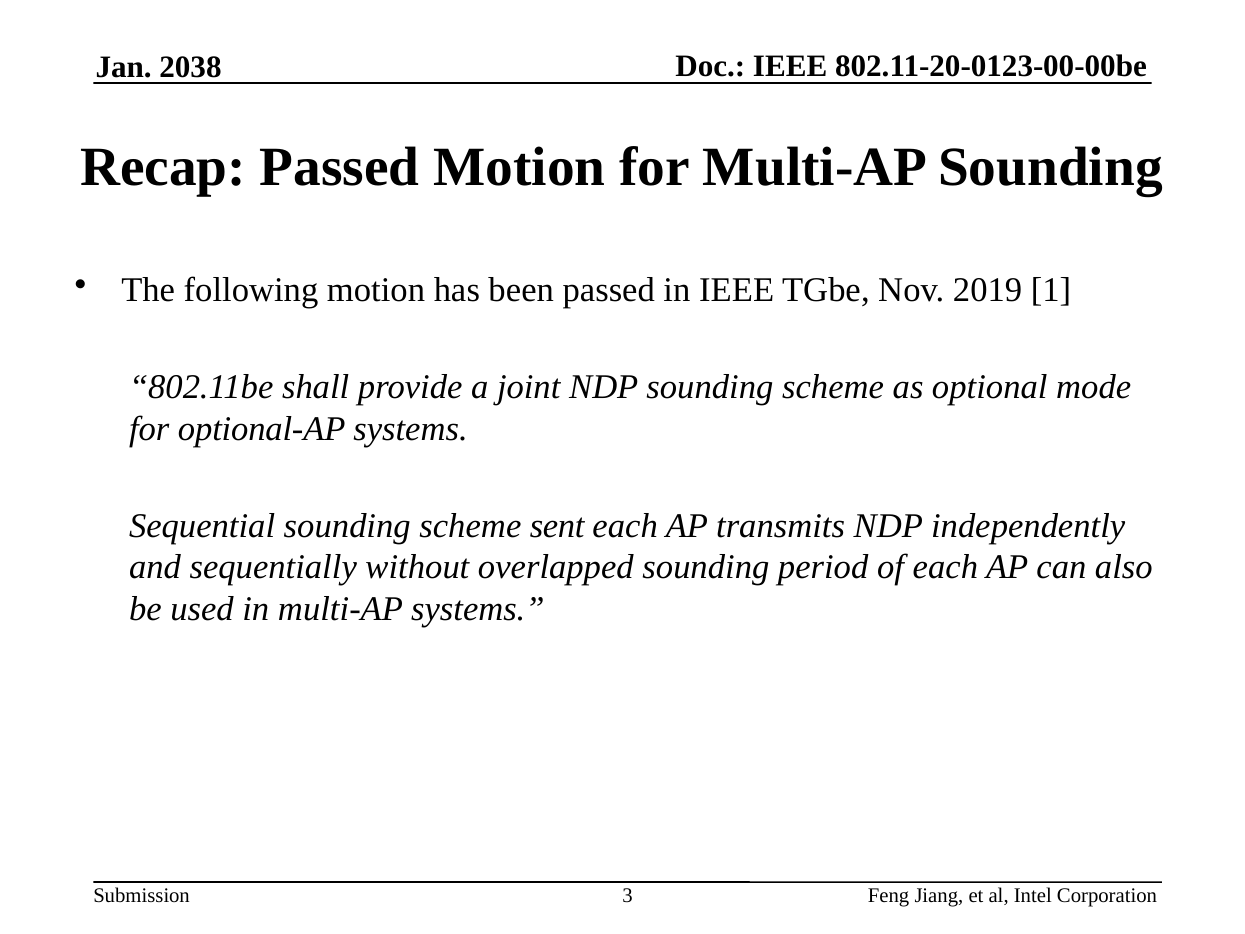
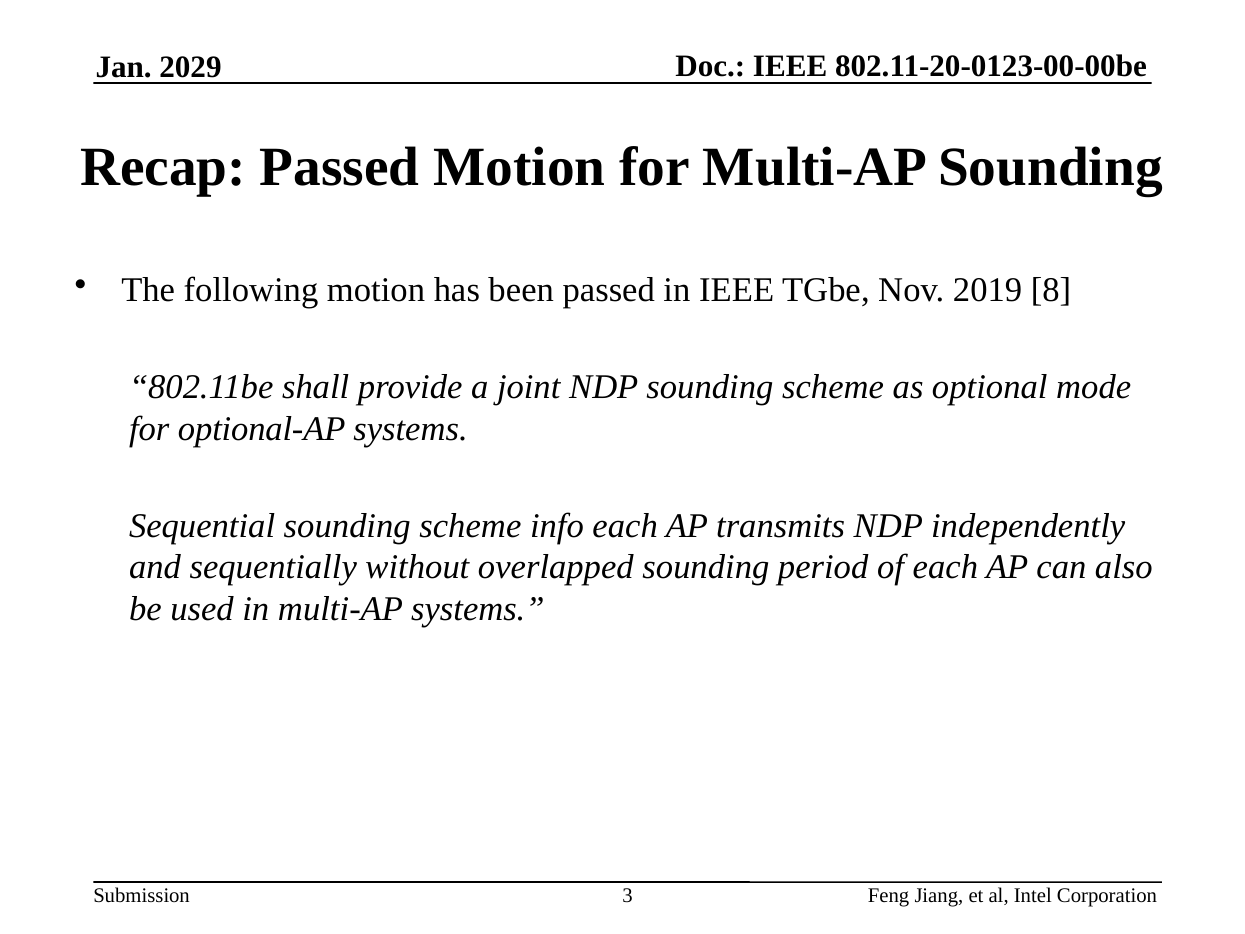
2038: 2038 -> 2029 (191, 67)
1: 1 -> 8 (1051, 290)
sent: sent -> info (557, 526)
